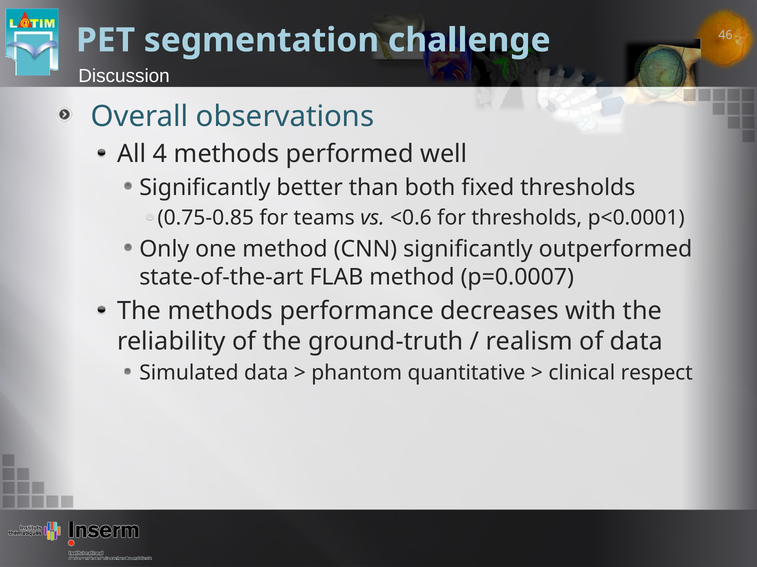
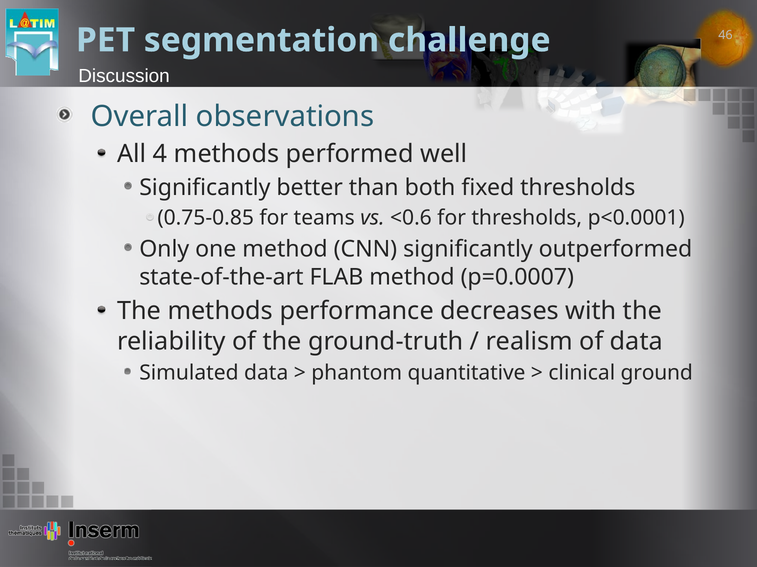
respect: respect -> ground (657, 373)
